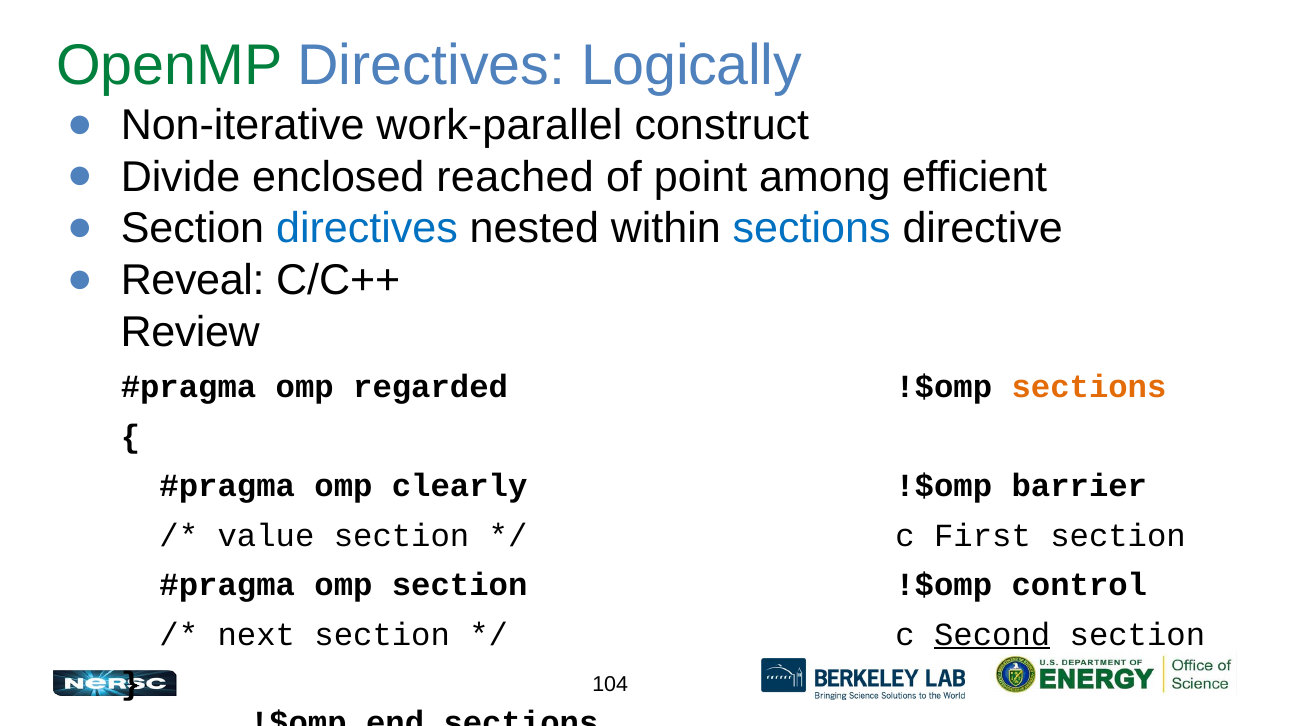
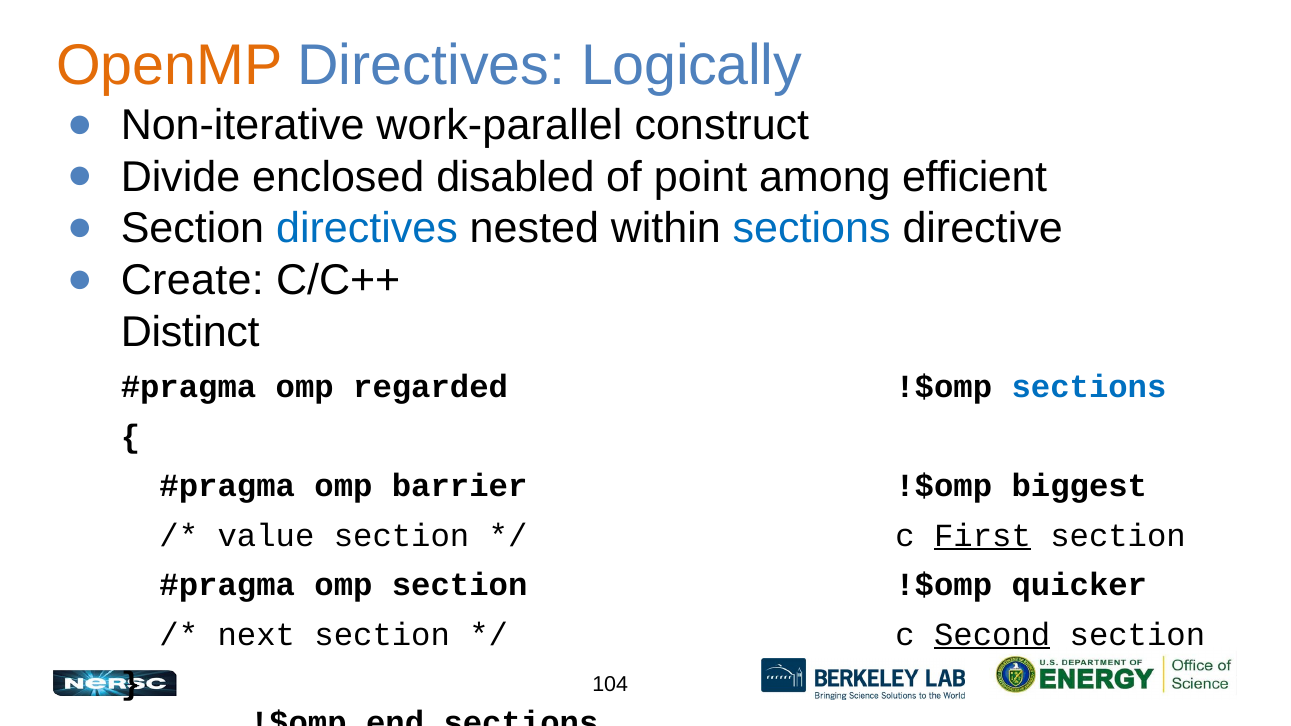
OpenMP colour: green -> orange (169, 65)
reached: reached -> disabled (515, 177)
Reveal: Reveal -> Create (192, 280)
Review: Review -> Distinct (190, 332)
sections colour: orange -> blue (1089, 387)
clearly: clearly -> barrier (460, 486)
barrier: barrier -> biggest (1079, 486)
First underline: none -> present (983, 536)
control: control -> quicker (1079, 585)
